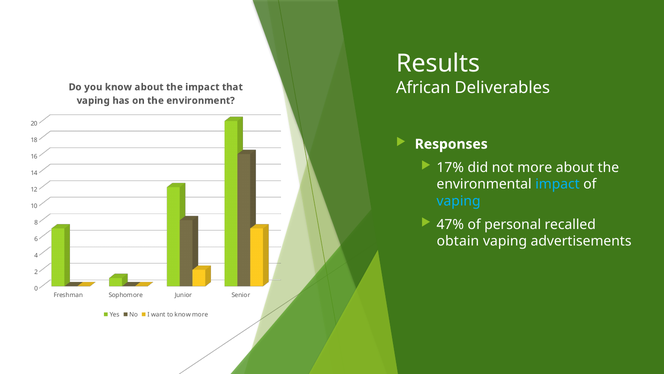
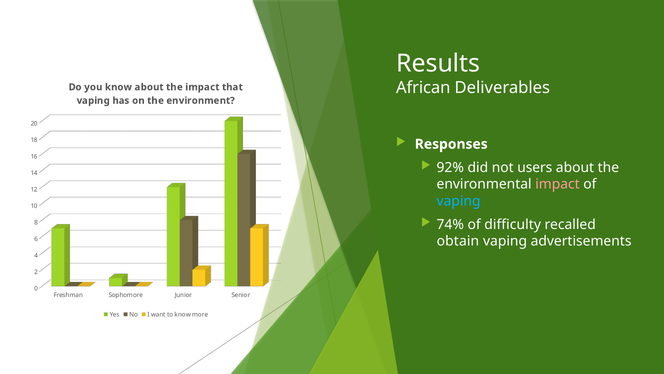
17%: 17% -> 92% (450, 168)
not more: more -> users (535, 168)
impact colour: light blue -> pink (557, 184)
47%: 47% -> 74% (450, 224)
personal: personal -> difficulty (513, 224)
